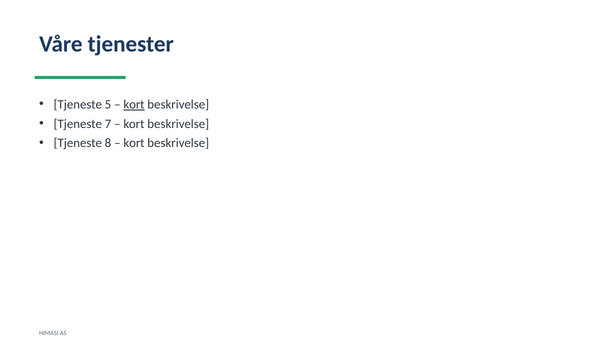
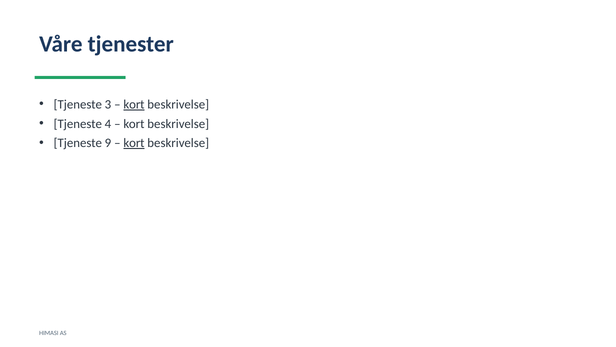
5: 5 -> 3 (108, 104)
7: 7 -> 4 (108, 124)
8: 8 -> 9 (108, 143)
kort underline: none -> present (134, 143)
